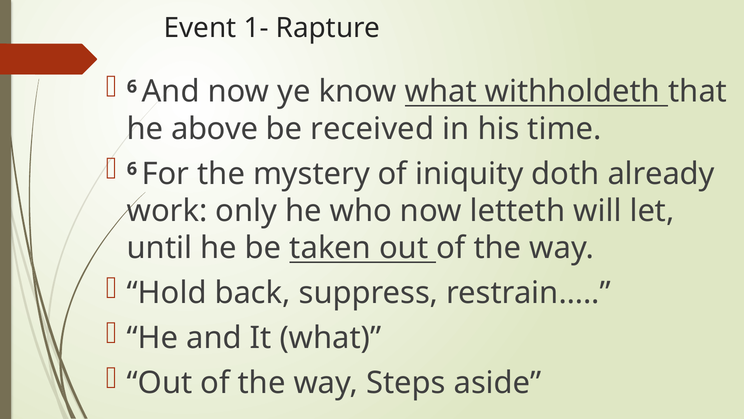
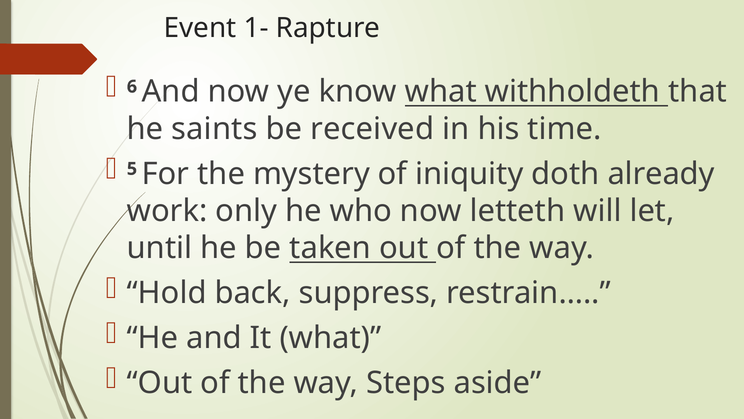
above: above -> saints (214, 129)
6: 6 -> 5 (132, 169)
